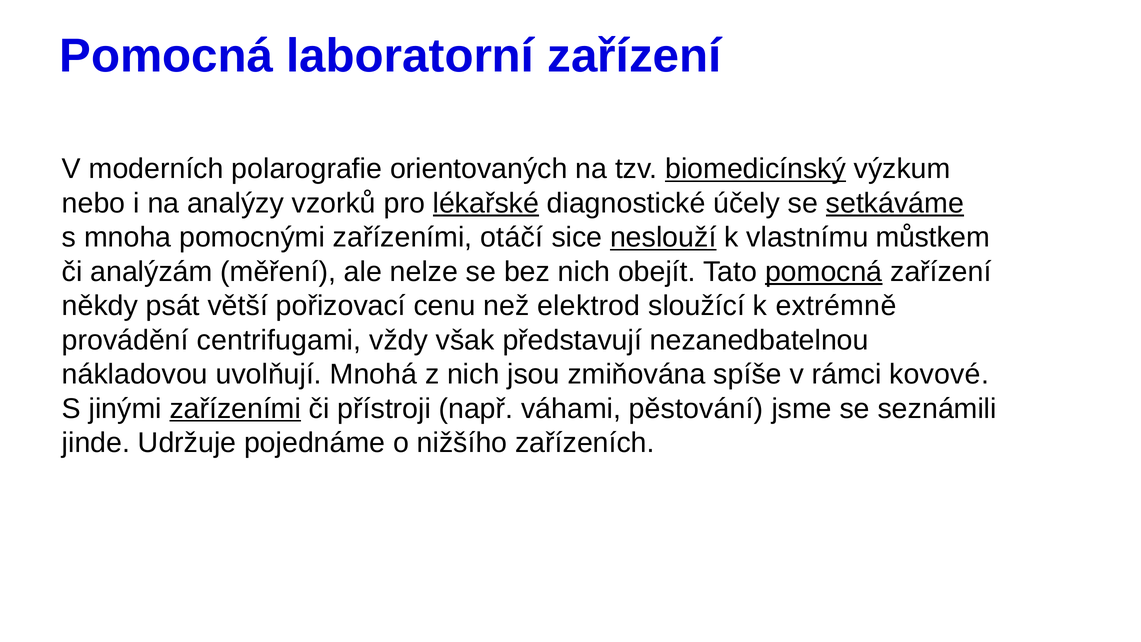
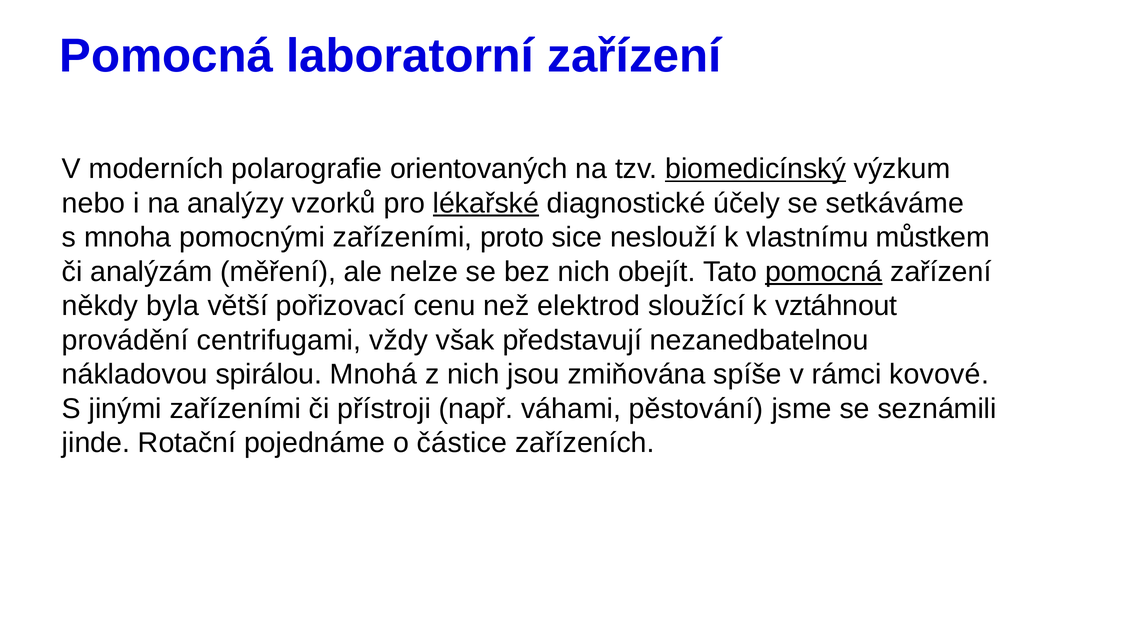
setkáváme underline: present -> none (895, 203)
otáčí: otáčí -> proto (512, 237)
neslouží underline: present -> none (663, 237)
psát: psát -> byla (173, 306)
extrémně: extrémně -> vztáhnout (836, 306)
uvolňují: uvolňují -> spirálou (269, 374)
zařízeními underline: present -> none (235, 408)
Udržuje: Udržuje -> Rotační (187, 443)
nižšího: nižšího -> částice (462, 443)
